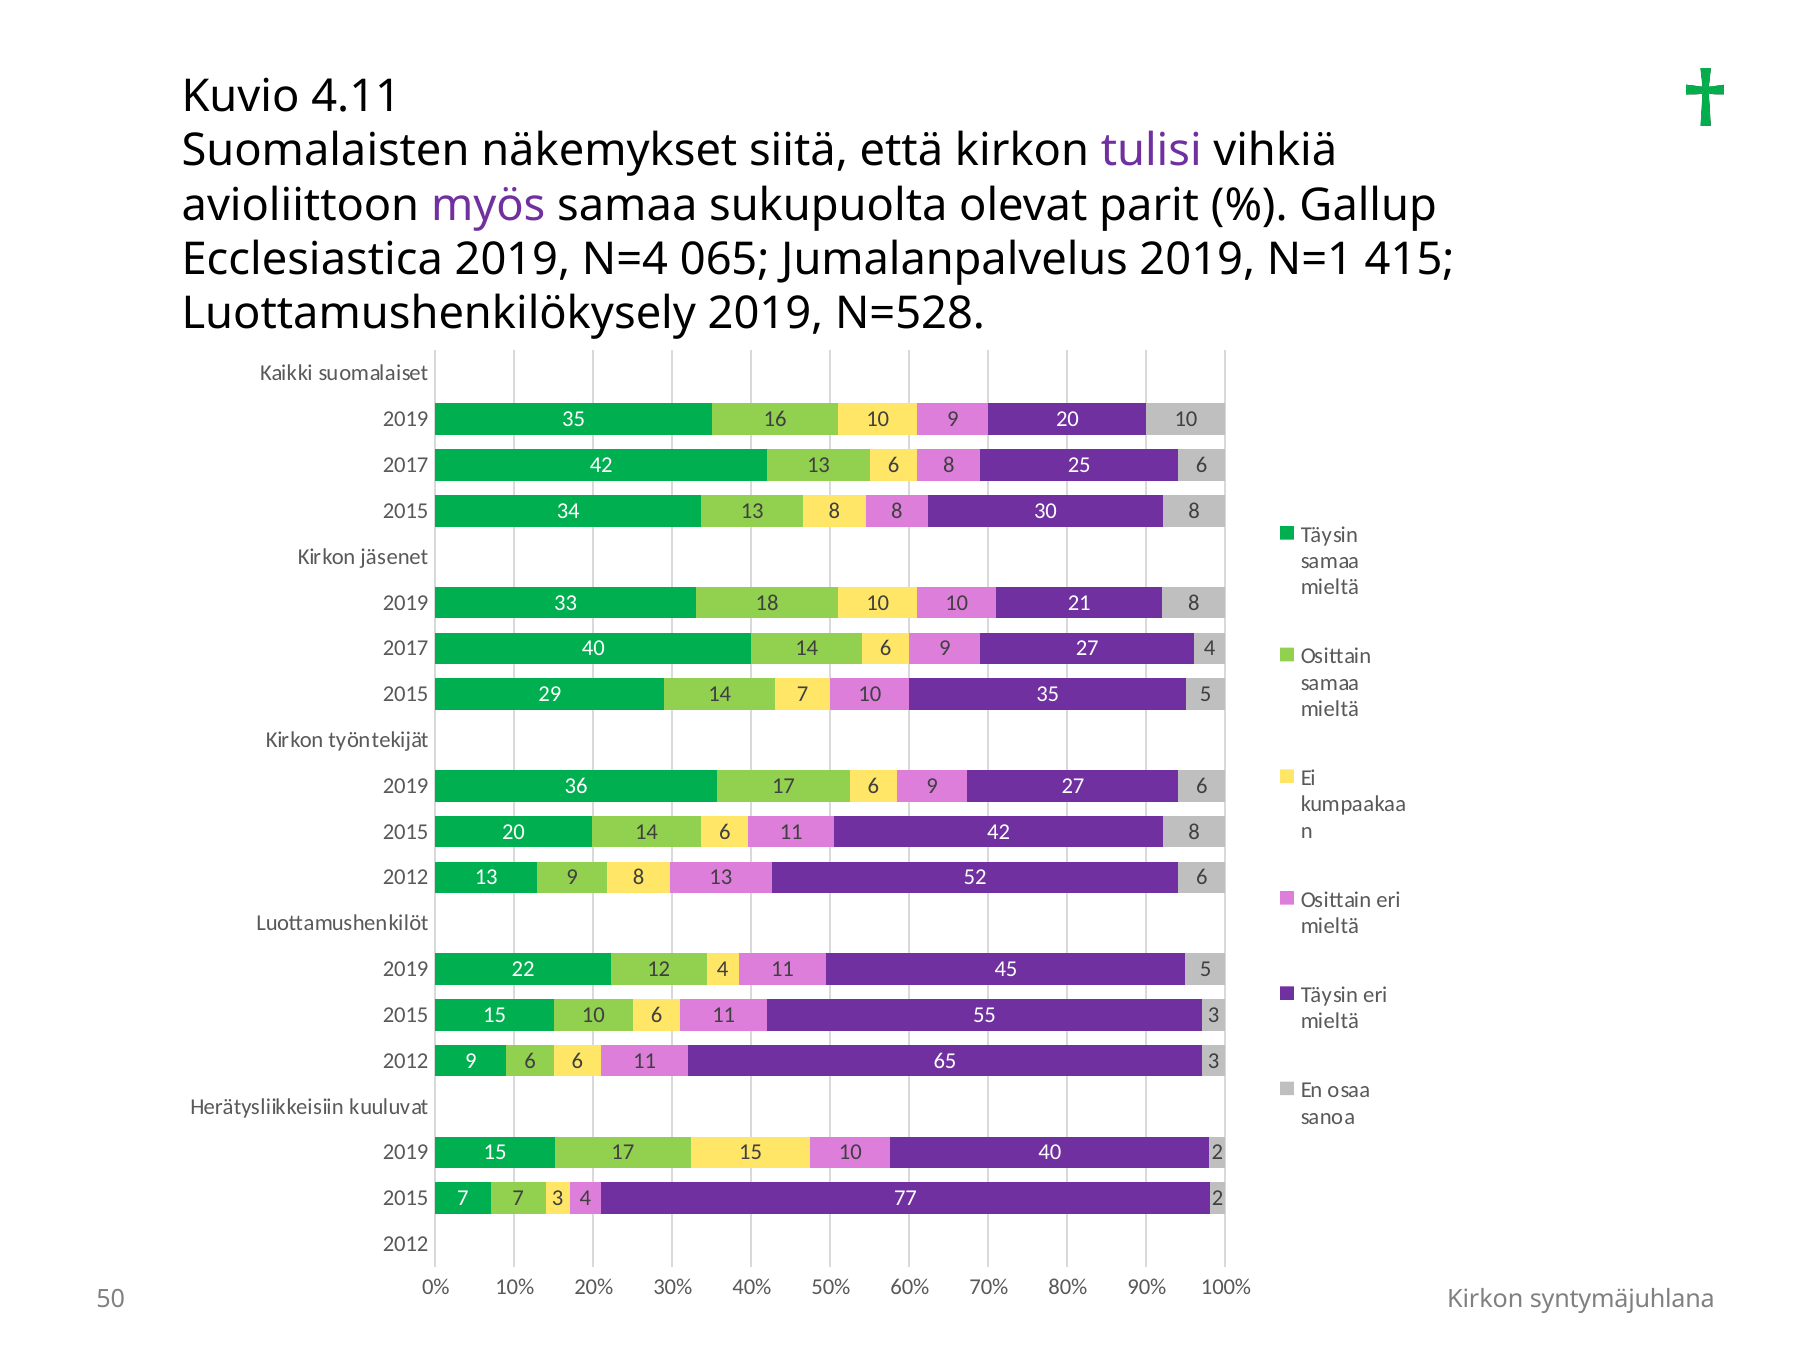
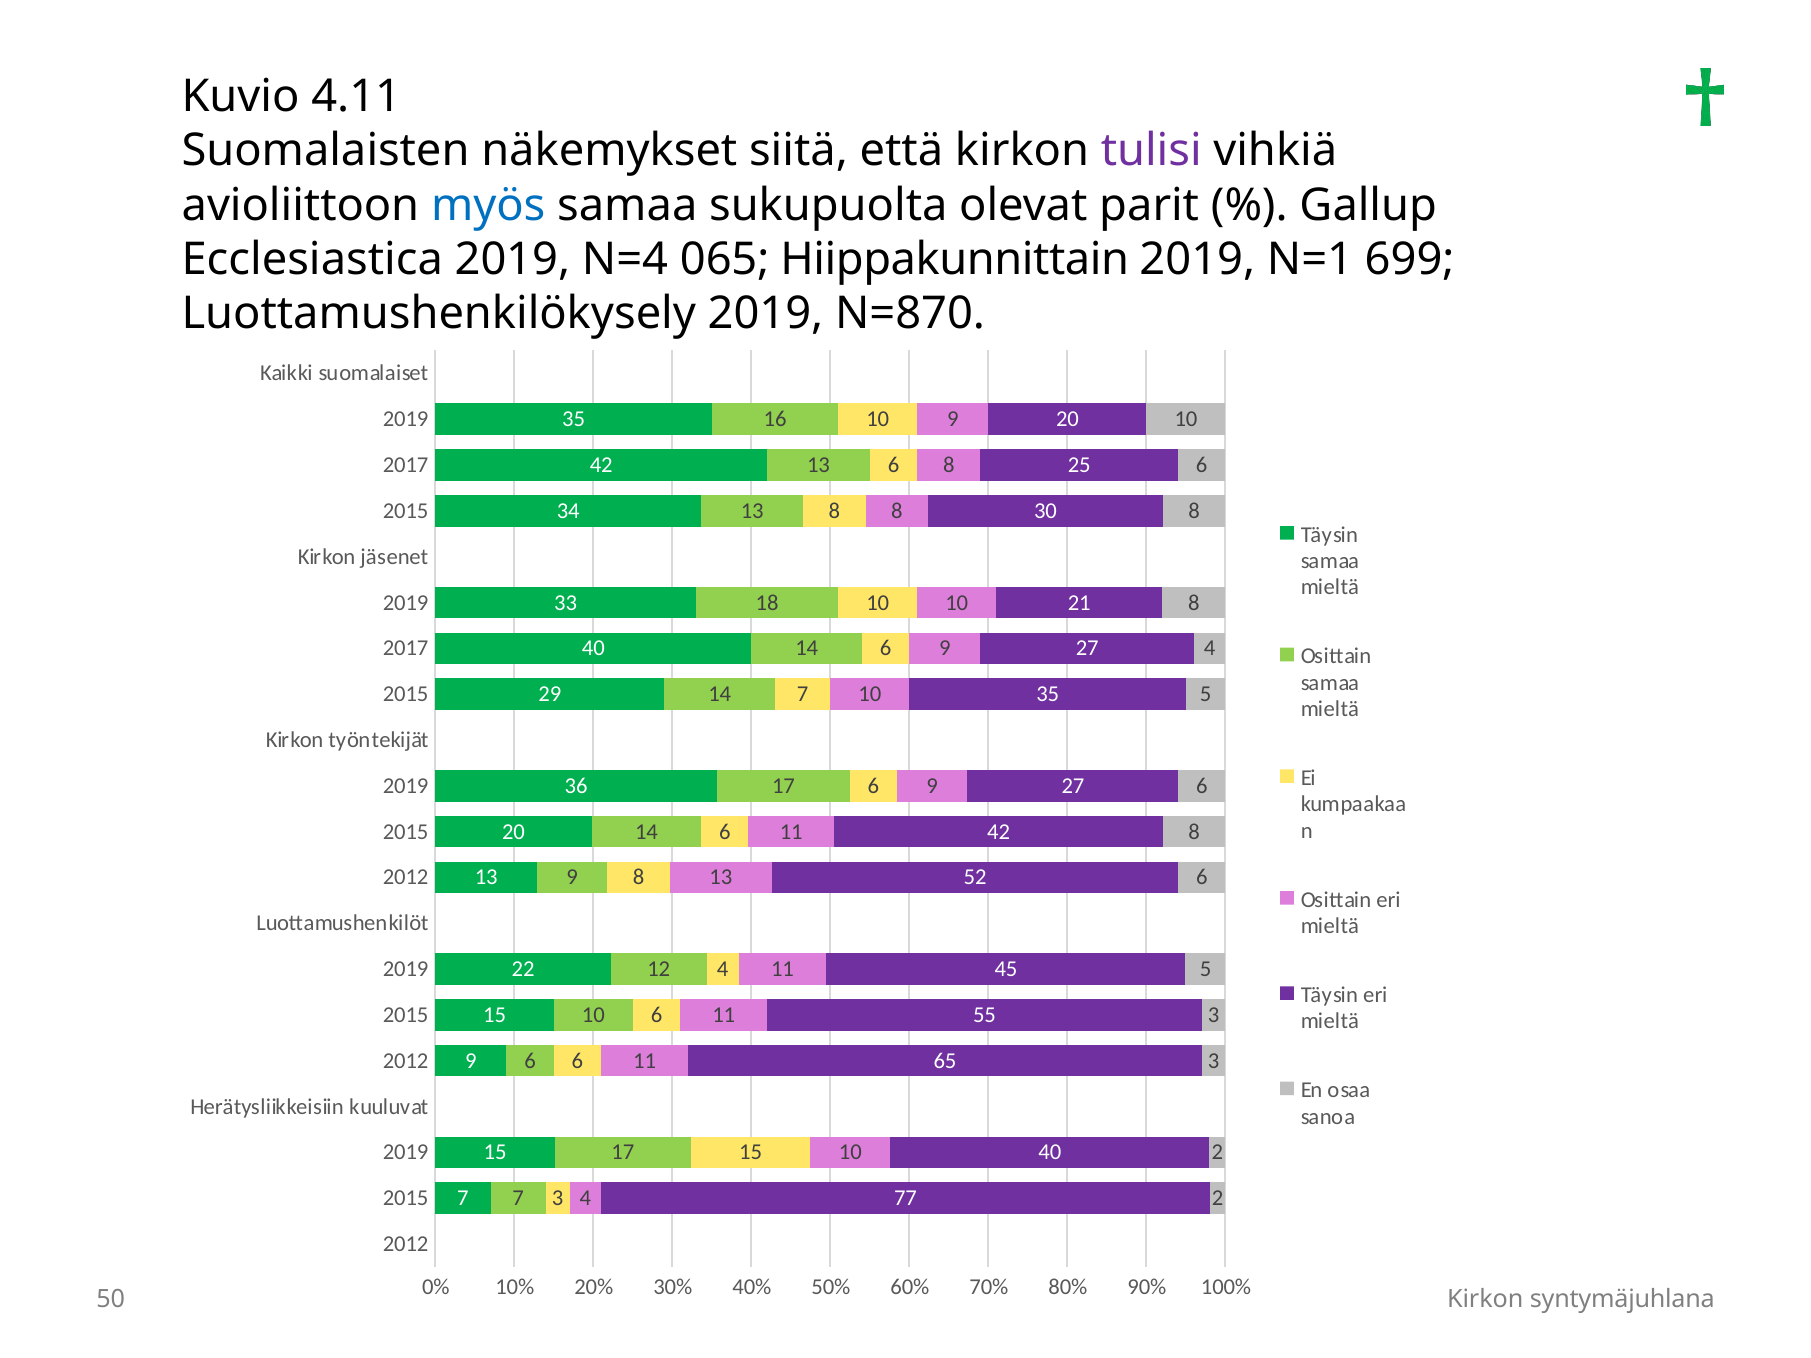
myös colour: purple -> blue (488, 205)
Jumalanpalvelus: Jumalanpalvelus -> Hiippakunnittain (955, 259)
415: 415 -> 699 (1410, 259)
N=528: N=528 -> N=870 (910, 314)
